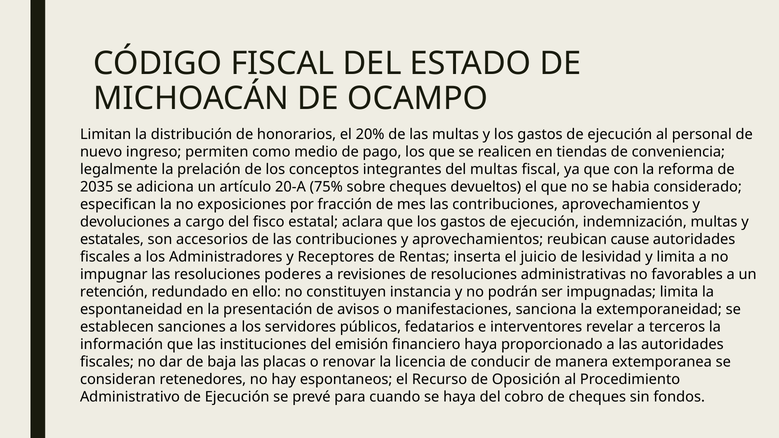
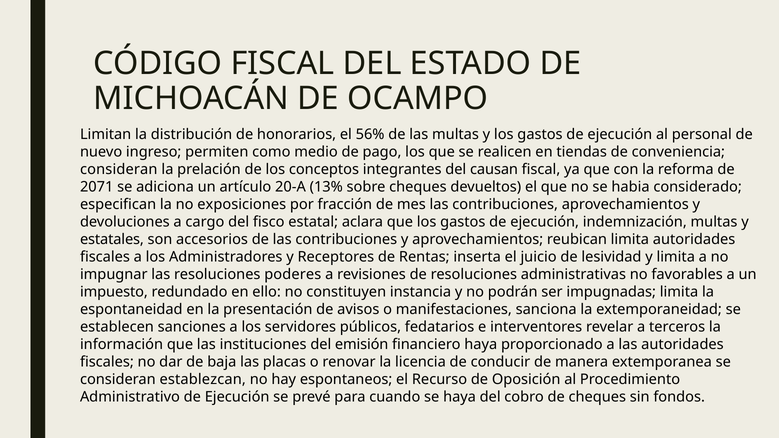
20%: 20% -> 56% (370, 134)
legalmente: legalmente -> consideran (119, 169)
del multas: multas -> causan (494, 169)
2035: 2035 -> 2071 (97, 187)
75%: 75% -> 13% (326, 187)
reubican cause: cause -> limita (630, 240)
retención: retención -> impuesto (114, 292)
retenedores: retenedores -> establezcan (203, 380)
